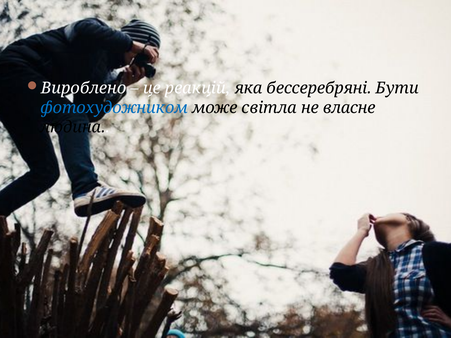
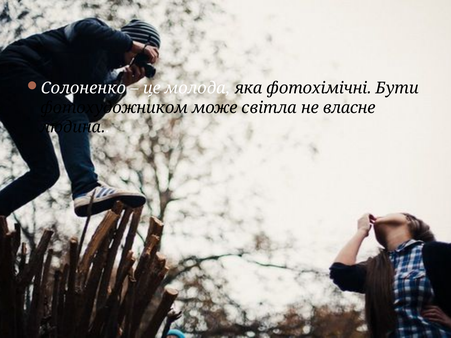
Вироблено: Вироблено -> Солоненко (84, 88)
реакцій: реакцій -> молода (198, 88)
бессеребряні: бессеребряні -> фотохімічні (319, 88)
фотохудожником colour: blue -> black (114, 108)
